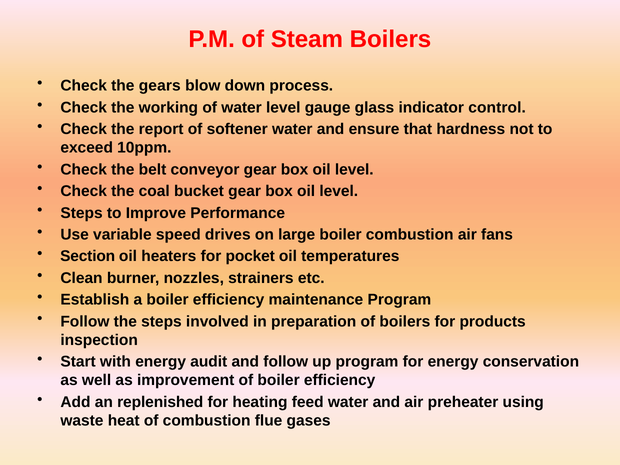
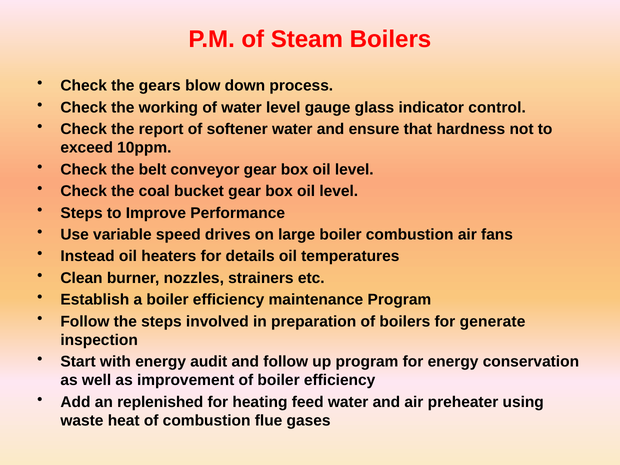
Section: Section -> Instead (88, 256)
pocket: pocket -> details (250, 256)
products: products -> generate (493, 321)
